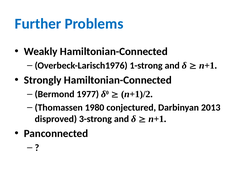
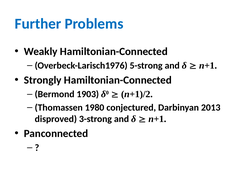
1-strong: 1-strong -> 5-strong (146, 66)
1977: 1977 -> 1903 (88, 94)
